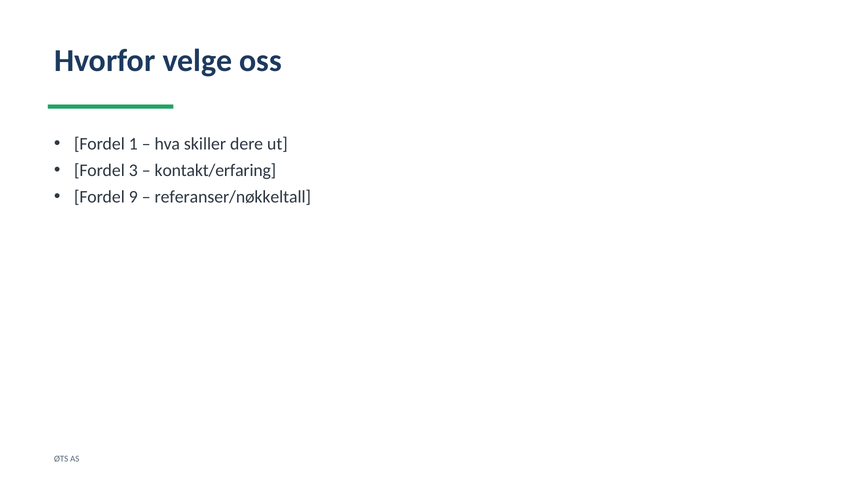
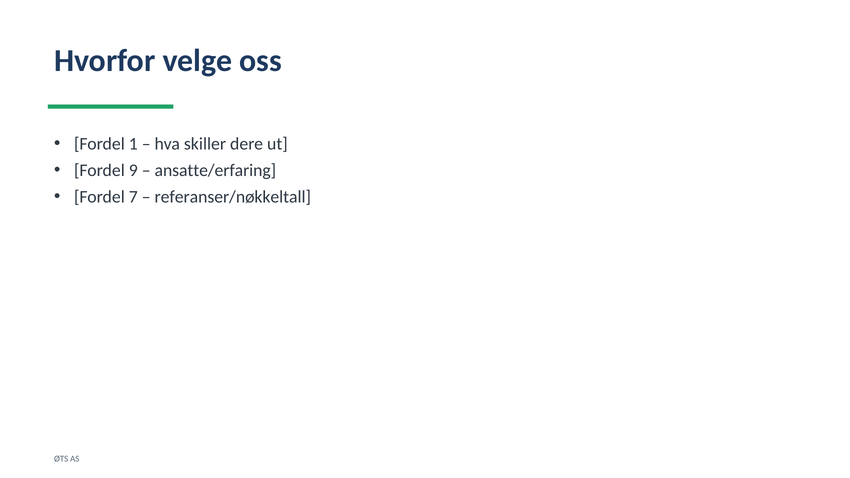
3: 3 -> 9 (133, 171)
kontakt/erfaring: kontakt/erfaring -> ansatte/erfaring (215, 171)
9: 9 -> 7 (133, 197)
